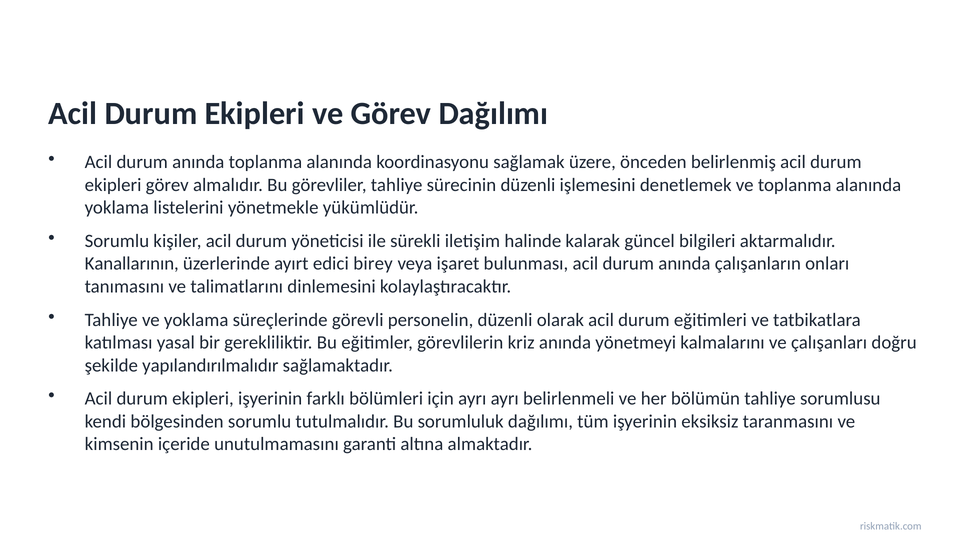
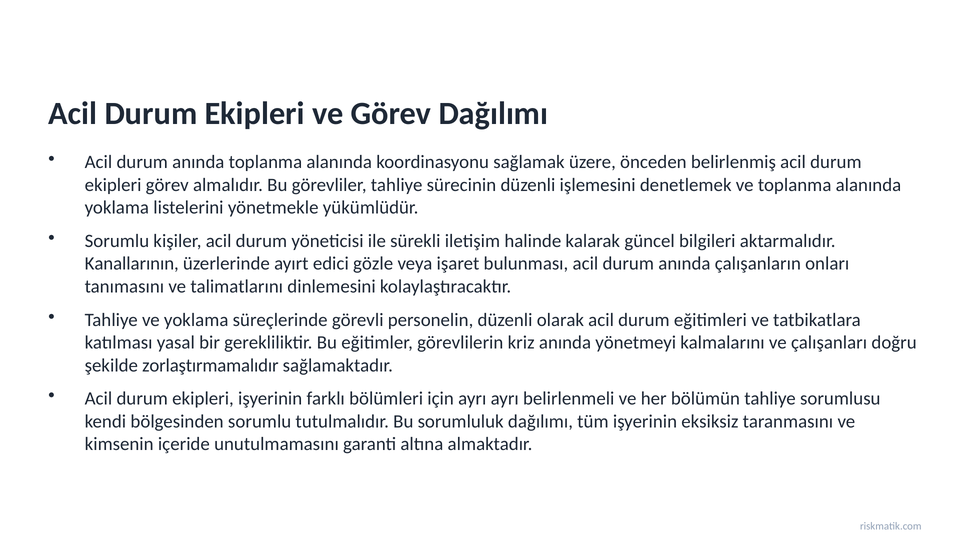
birey: birey -> gözle (373, 264)
yapılandırılmalıdır: yapılandırılmalıdır -> zorlaştırmamalıdır (210, 365)
